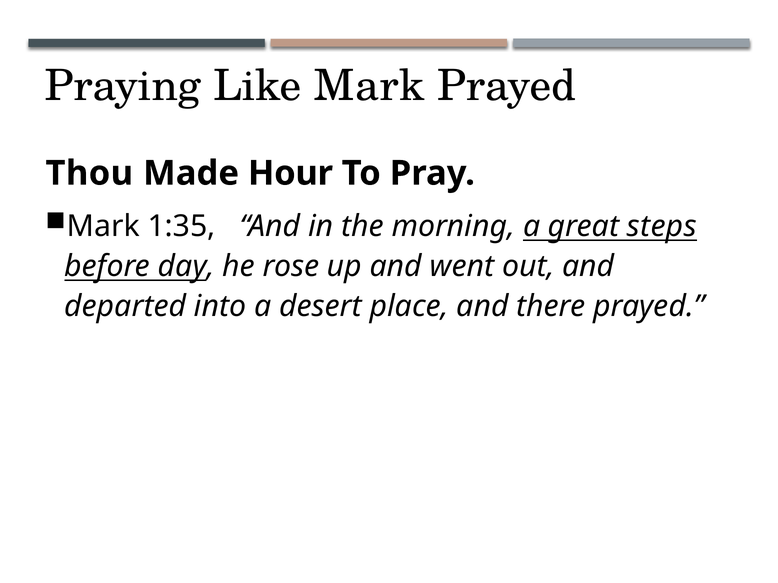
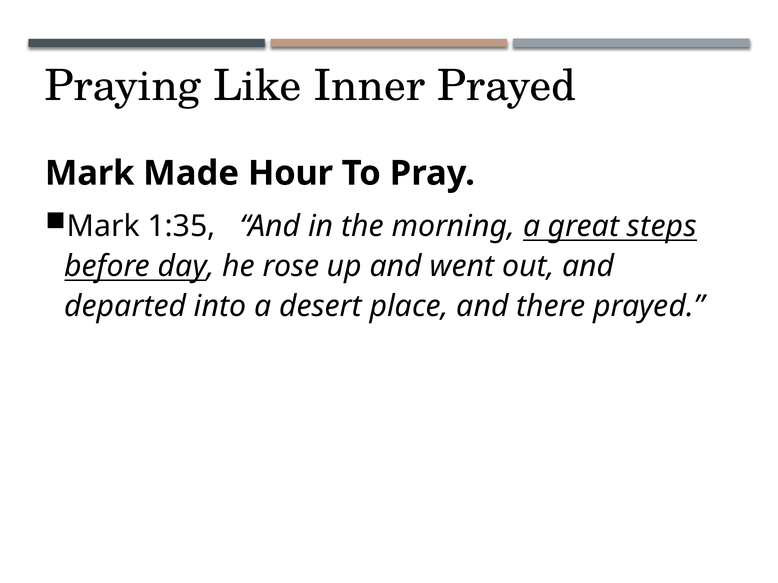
Like Mark: Mark -> Inner (369, 86)
Thou: Thou -> Mark (90, 173)
